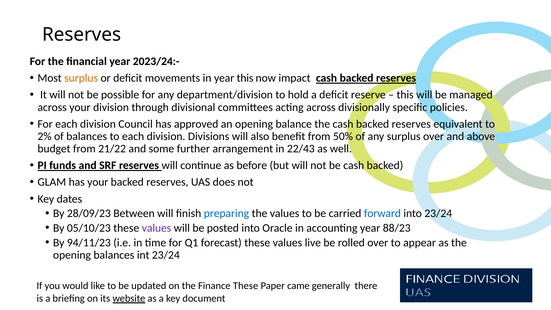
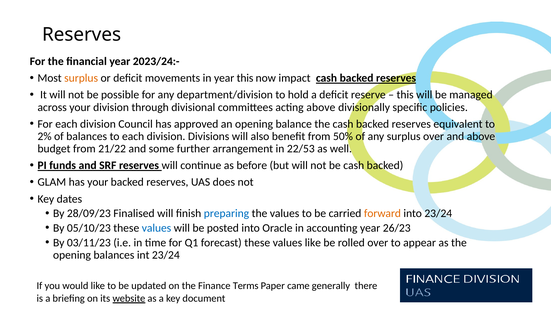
acting across: across -> above (321, 107)
22/43: 22/43 -> 22/53 (301, 149)
Between: Between -> Finalised (134, 213)
forward colour: blue -> orange (382, 213)
values colour: purple -> blue (157, 228)
88/23: 88/23 -> 26/23 (397, 228)
94/11/23: 94/11/23 -> 03/11/23 (89, 242)
values live: live -> like (313, 242)
Finance These: These -> Terms (246, 286)
